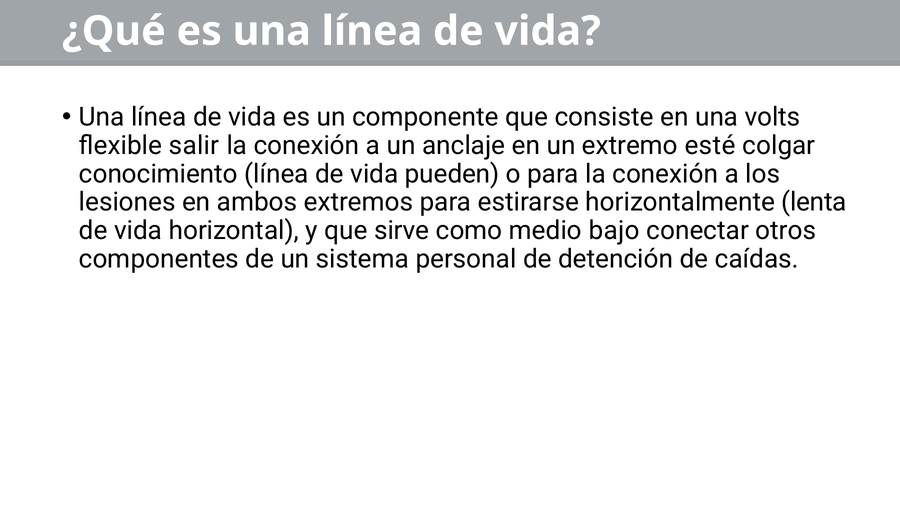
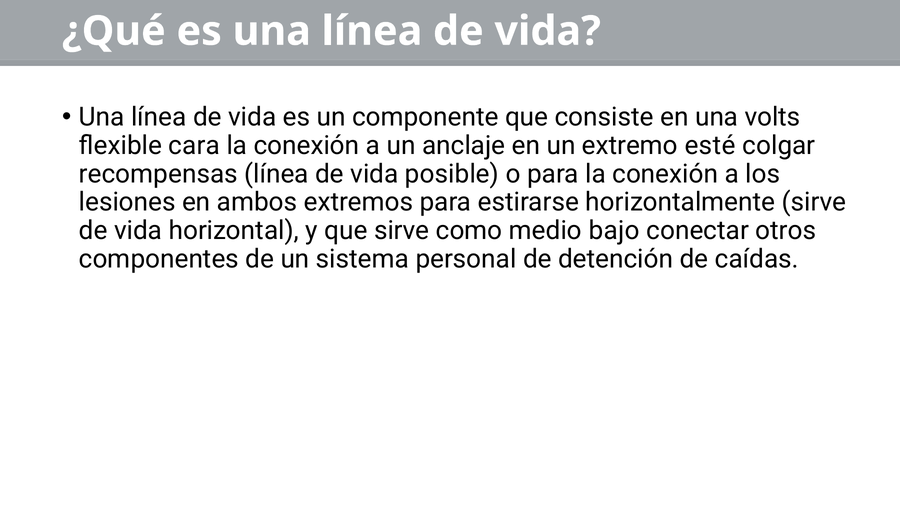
salir: salir -> cara (194, 146)
conocimiento: conocimiento -> recompensas (158, 174)
pueden: pueden -> posible (452, 174)
horizontalmente lenta: lenta -> sirve (814, 202)
